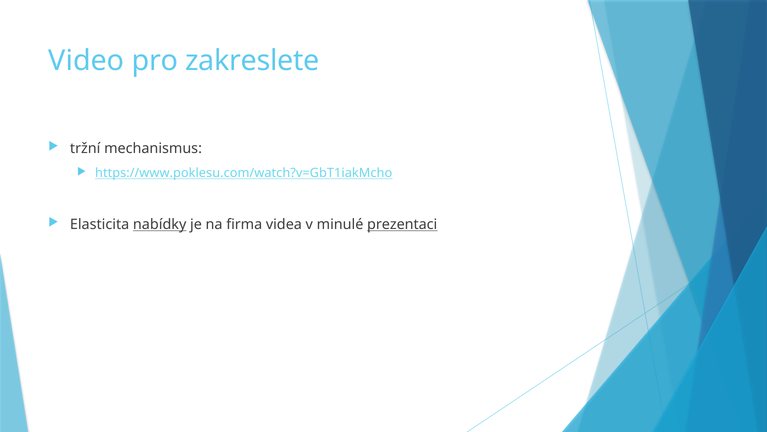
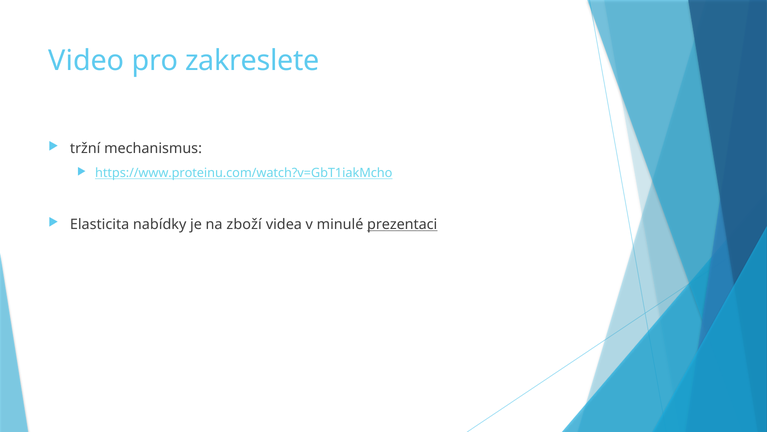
https://www.poklesu.com/watch?v=GbT1iakMcho: https://www.poklesu.com/watch?v=GbT1iakMcho -> https://www.proteinu.com/watch?v=GbT1iakMcho (244, 173)
nabídky underline: present -> none (160, 224)
firma: firma -> zboží (244, 224)
